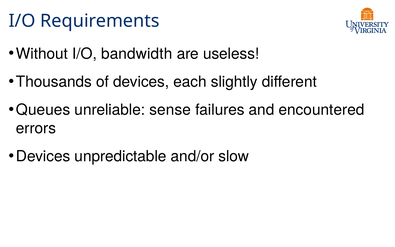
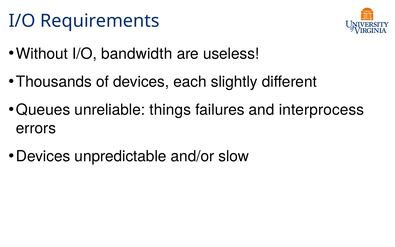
sense: sense -> things (170, 110)
encountered: encountered -> interprocess (321, 110)
